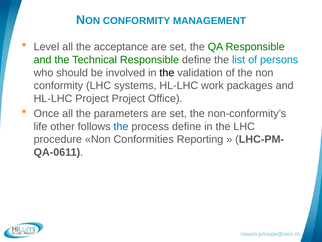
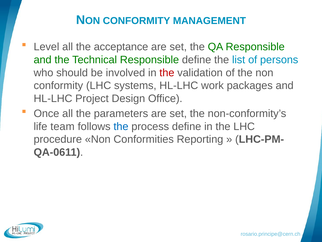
the colour: black -> red (167, 73)
Project Project: Project -> Design (128, 98)
other: other -> team (62, 126)
